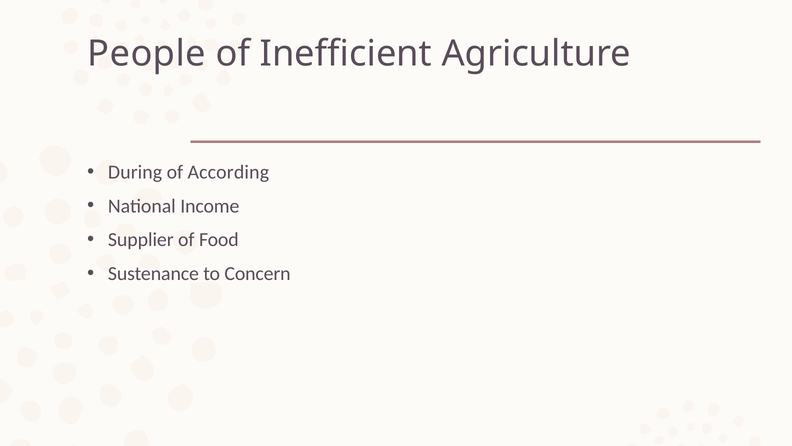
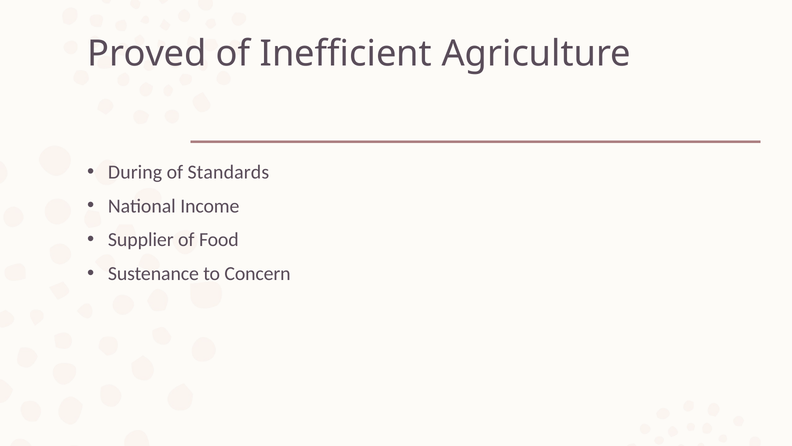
People: People -> Proved (147, 54)
According: According -> Standards (228, 172)
